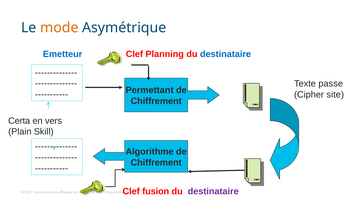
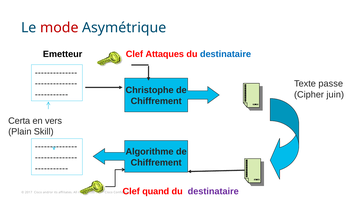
mode colour: orange -> red (59, 28)
Emetteur colour: blue -> black (63, 54)
Planning: Planning -> Attaques (165, 54)
Permettant: Permettant -> Christophe (150, 90)
site: site -> juin (335, 94)
fusion: fusion -> quand (156, 191)
